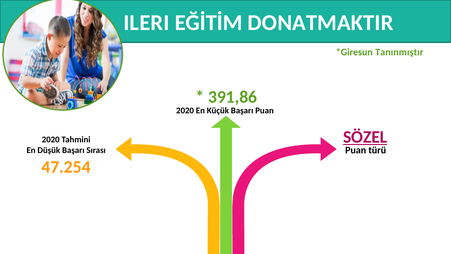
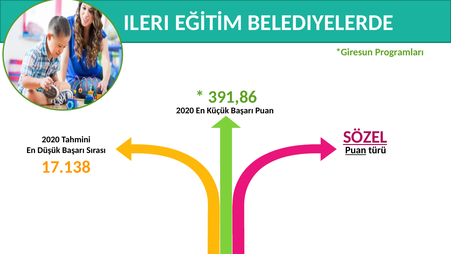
DONATMAKTIR: DONATMAKTIR -> BELEDIYELERDE (321, 23)
Tanınmıştır: Tanınmıştır -> Programları (399, 52)
Puan underline: none -> present (356, 150)
47.254: 47.254 -> 17.138 (66, 167)
